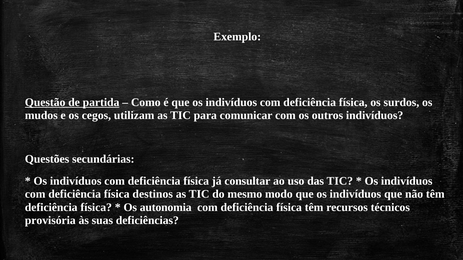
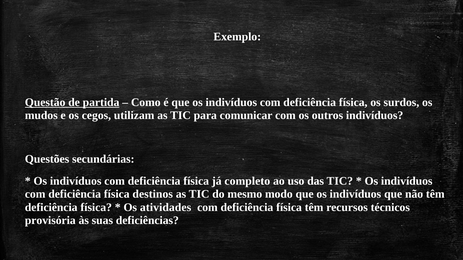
consultar: consultar -> completo (247, 181)
autonomia: autonomia -> atividades (166, 208)
